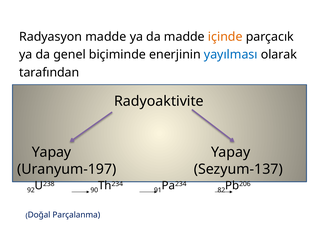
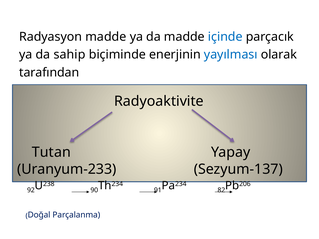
içinde colour: orange -> blue (225, 37)
genel: genel -> sahip (69, 55)
Yapay: Yapay -> Tutan (51, 152)
Uranyum-197: Uranyum-197 -> Uranyum-233 (67, 169)
